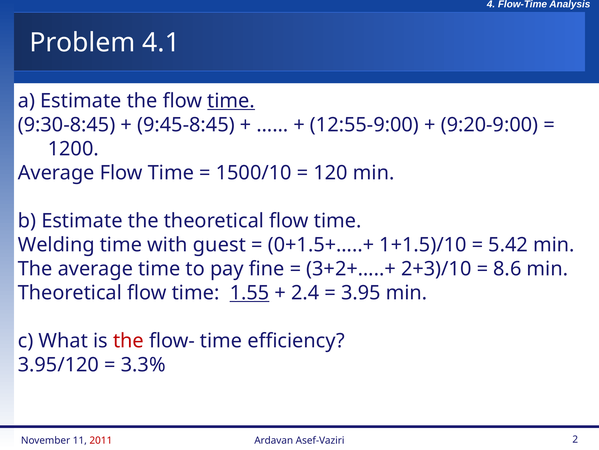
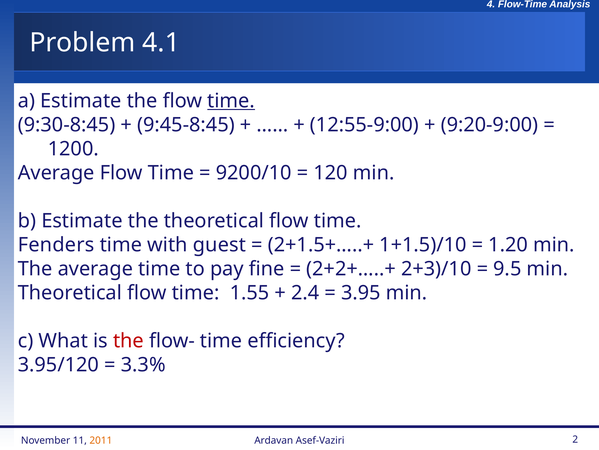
1500/10: 1500/10 -> 9200/10 (254, 173)
Welding: Welding -> Fenders (56, 245)
0+1.5+…..+: 0+1.5+…..+ -> 2+1.5+…..+ (321, 245)
5.42: 5.42 -> 1.20 (508, 245)
3+2+…..+: 3+2+…..+ -> 2+2+…..+ (351, 269)
8.6: 8.6 -> 9.5 (507, 269)
1.55 underline: present -> none (250, 292)
2011 colour: red -> orange (101, 440)
